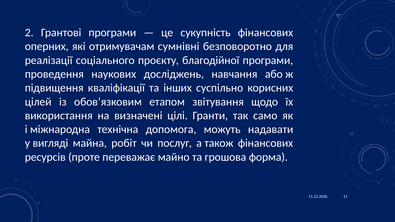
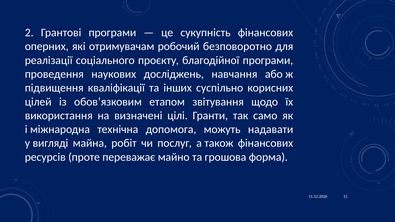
сумнівні: сумнівні -> робочий (179, 46)
